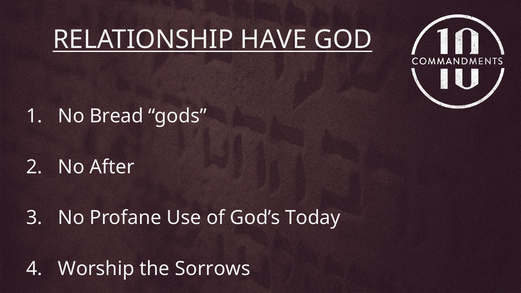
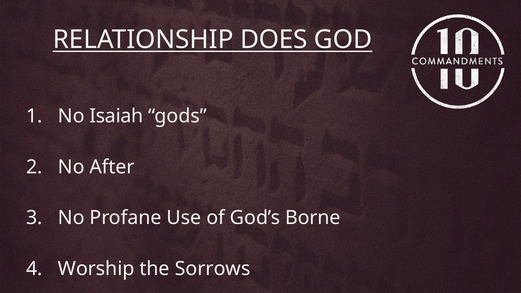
HAVE: HAVE -> DOES (274, 40)
Bread: Bread -> Isaiah (116, 116)
Today: Today -> Borne (313, 218)
